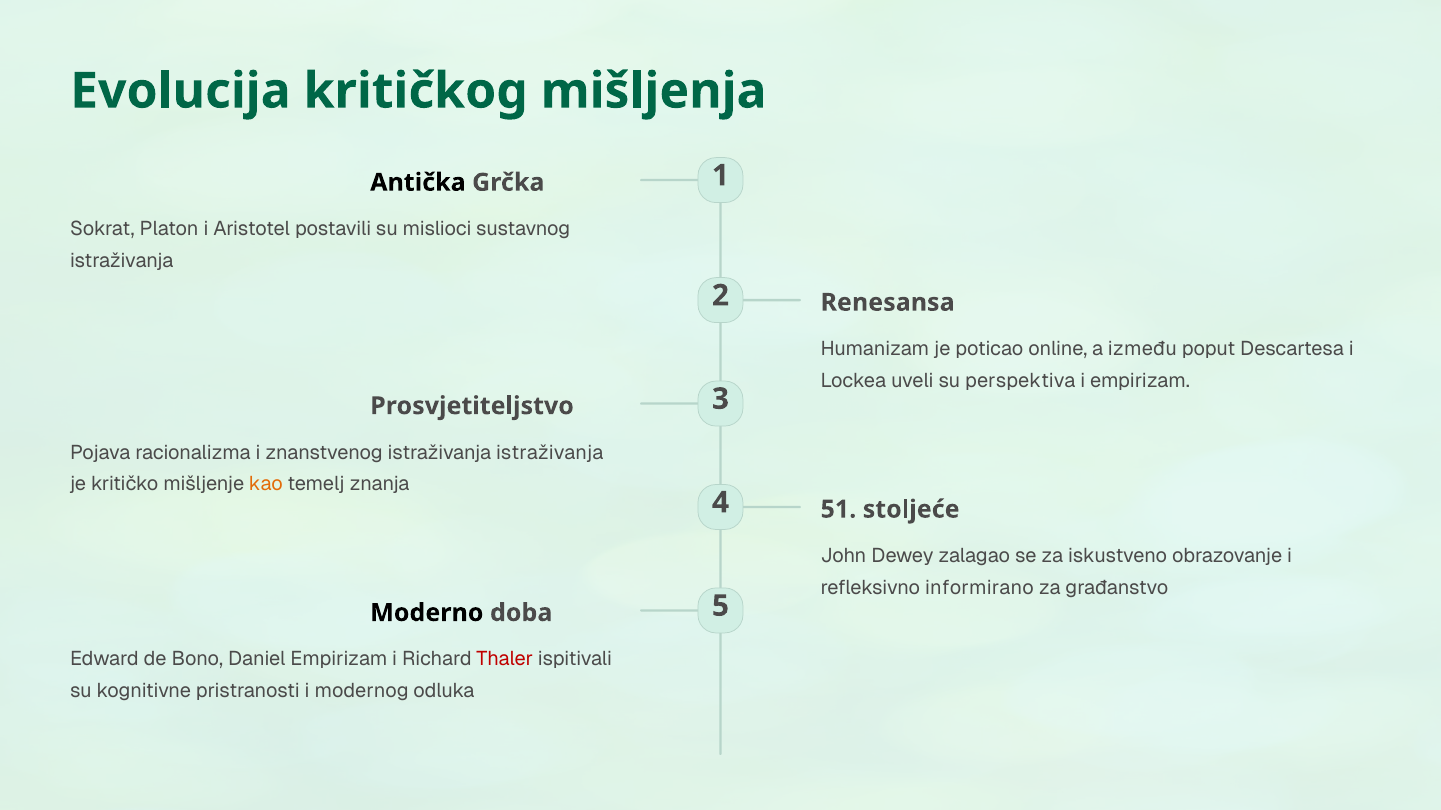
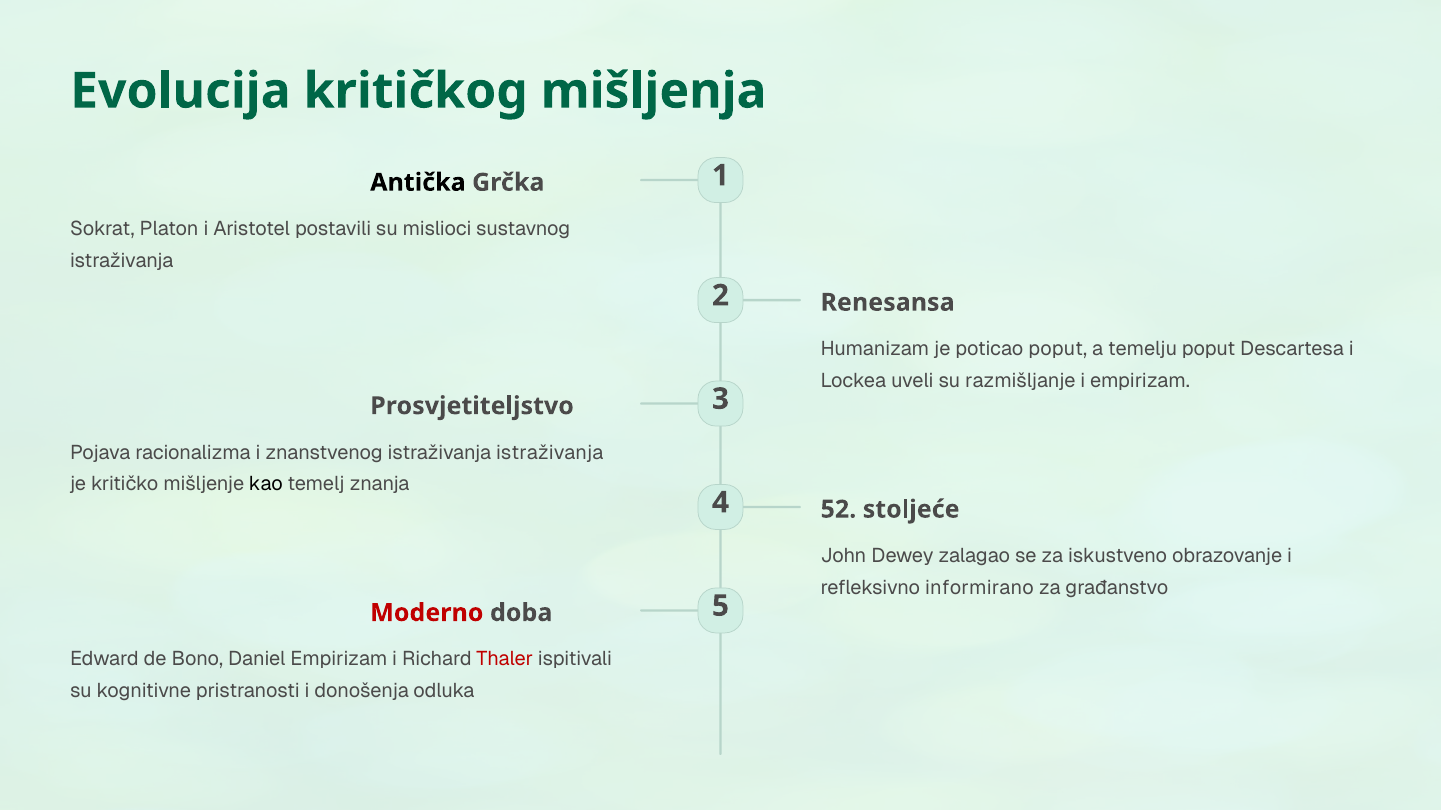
poticao online: online -> poput (1058, 349)
između: između -> temelju (1142, 349)
perspektiva: perspektiva -> razmišljanje (1020, 381)
kao colour: orange -> black (266, 485)
51: 51 -> 52 (838, 510)
Moderno colour: black -> red (427, 613)
modernog: modernog -> donošenja (362, 692)
